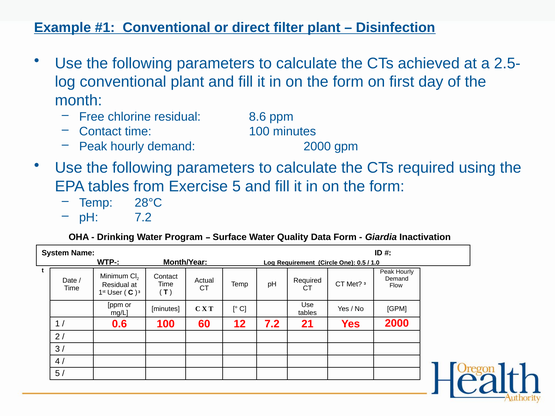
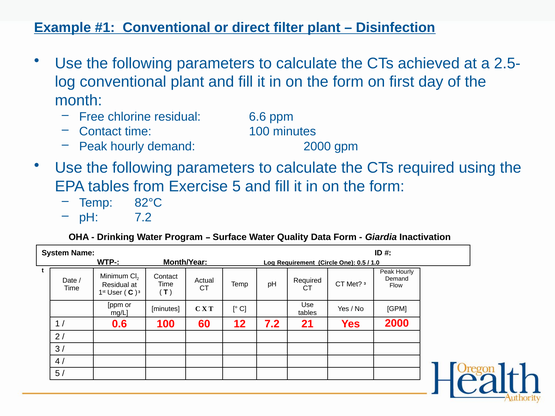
8.6: 8.6 -> 6.6 (258, 117)
28°C: 28°C -> 82°C (148, 203)
